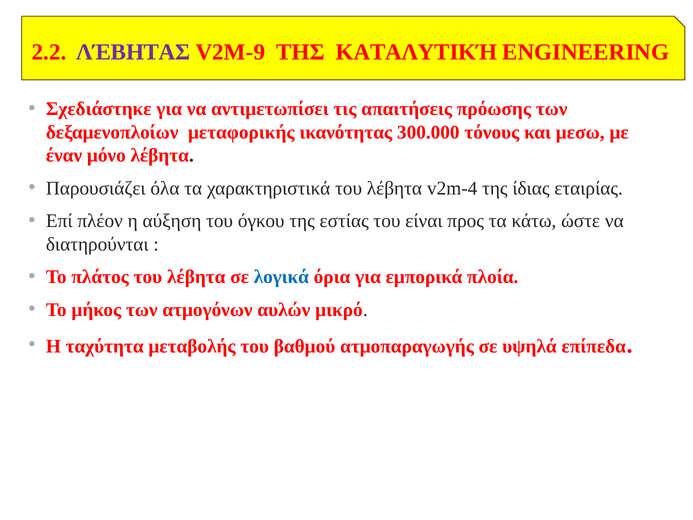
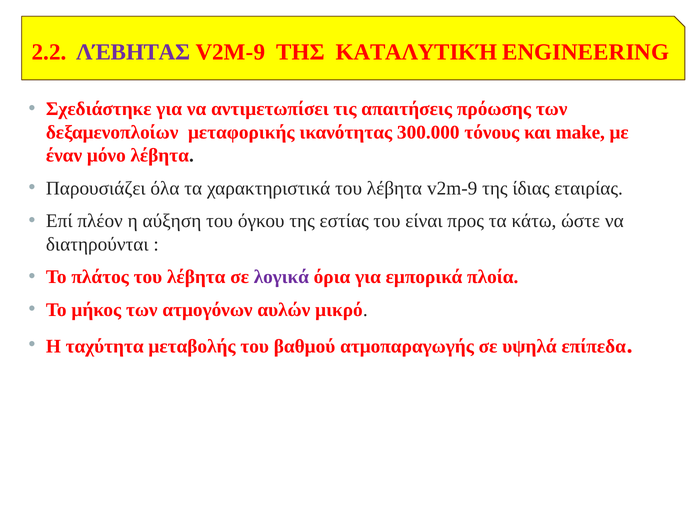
μεσω: μεσω -> make (580, 132)
v2m-4: v2m-4 -> v2m-9 (452, 188)
λογικά colour: blue -> purple (281, 277)
